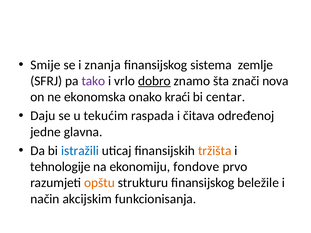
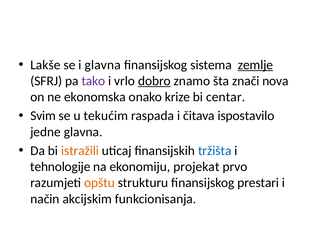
Smije: Smije -> Lakše (45, 65)
i znanja: znanja -> glavna (103, 65)
zemlje underline: none -> present (255, 65)
kraći: kraći -> krize (177, 97)
Daju: Daju -> Svim (43, 116)
određenoj: određenoj -> ispostavilo (246, 116)
istražili colour: blue -> orange (80, 151)
tržišta colour: orange -> blue (215, 151)
fondove: fondove -> projekat (196, 167)
beležile: beležile -> prestari (258, 183)
